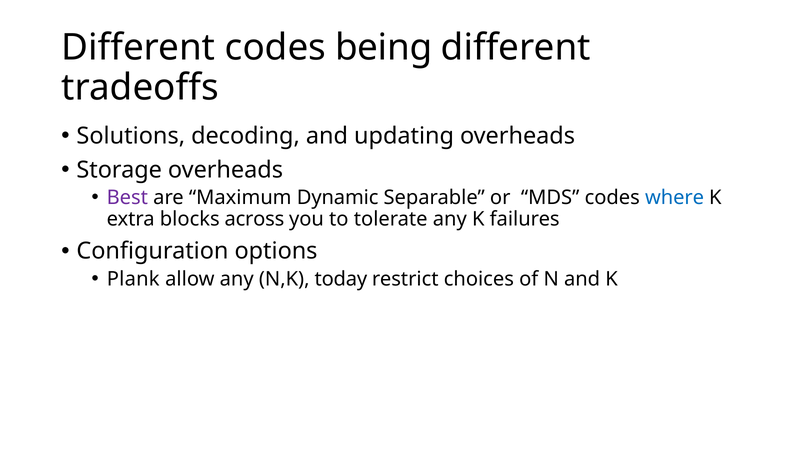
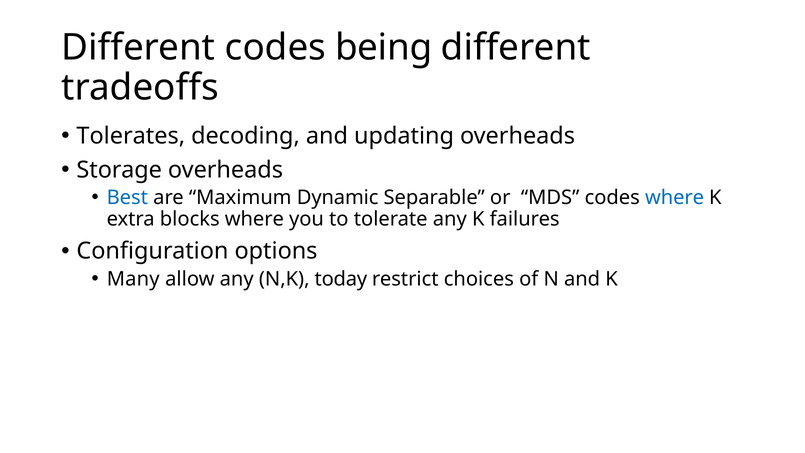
Solutions: Solutions -> Tolerates (131, 136)
Best colour: purple -> blue (127, 198)
blocks across: across -> where (254, 219)
Plank: Plank -> Many (133, 279)
